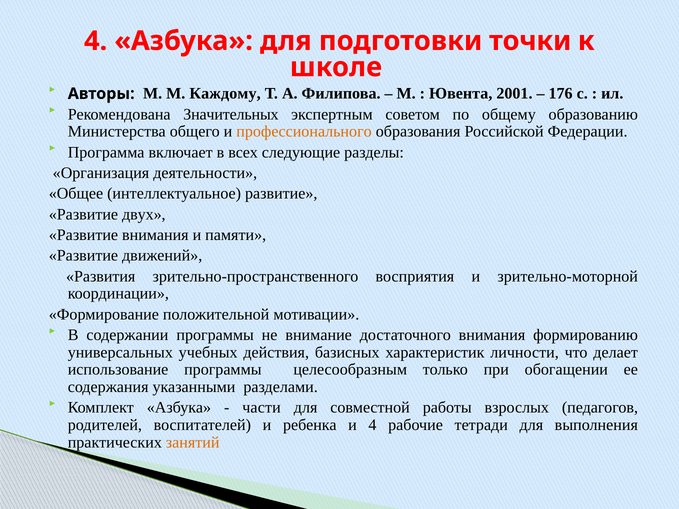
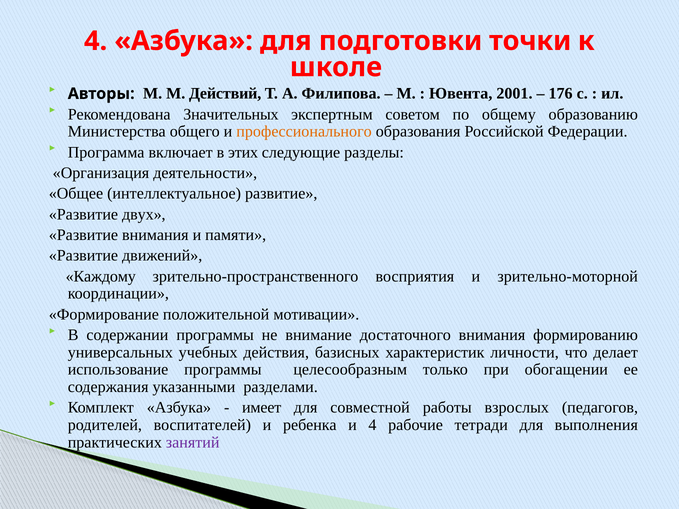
Каждому: Каждому -> Действий (225, 94)
всех: всех -> этих (243, 152)
Развития: Развития -> Каждому (101, 277)
части: части -> имеет (262, 408)
занятий colour: orange -> purple (193, 443)
